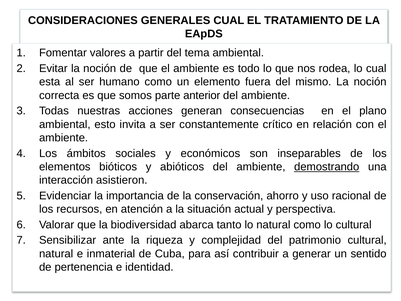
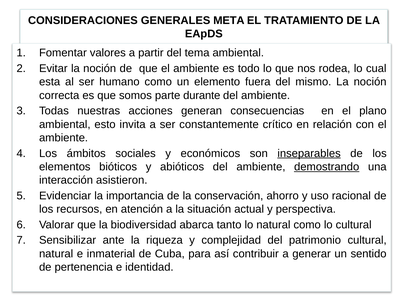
GENERALES CUAL: CUAL -> META (229, 20)
anterior: anterior -> durante (202, 95)
inseparables underline: none -> present (309, 153)
